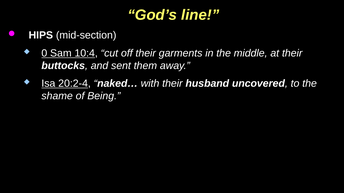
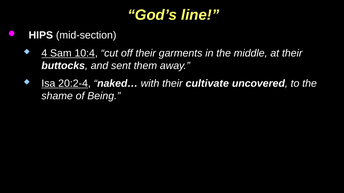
0: 0 -> 4 (44, 53)
husband: husband -> cultivate (207, 84)
